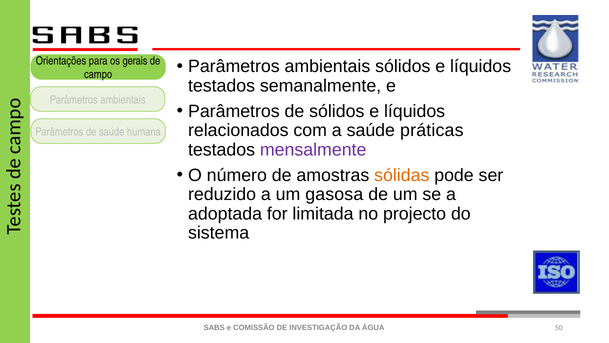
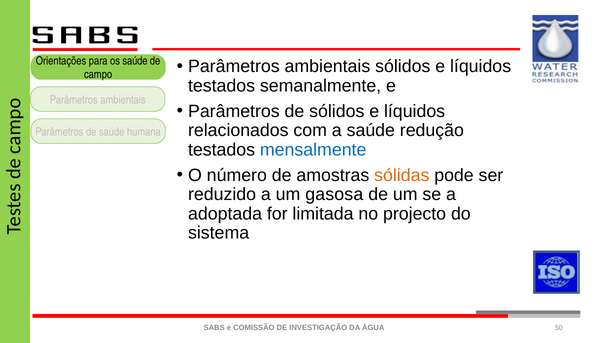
os gerais: gerais -> saúde (135, 61)
práticas: práticas -> redução (432, 130)
mensalmente colour: purple -> blue (313, 149)
